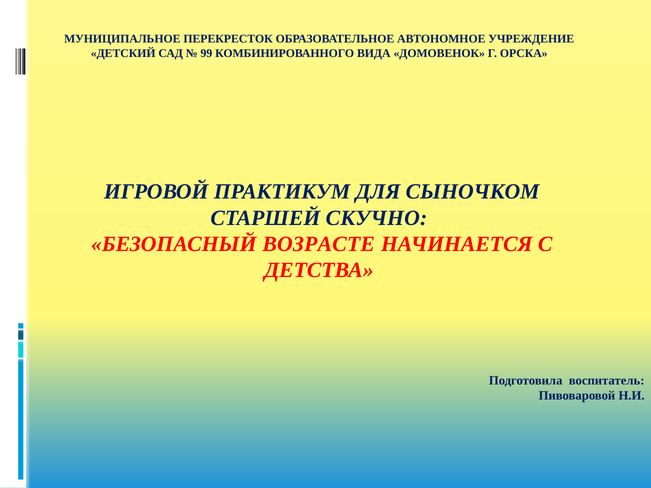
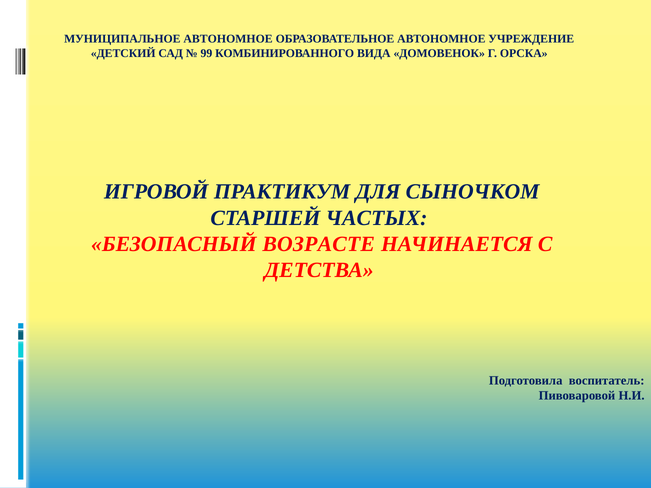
МУНИЦИПАЛЬНОЕ ПЕРЕКРЕСТОК: ПЕРЕКРЕСТОК -> АВТОНОМНОЕ (228, 39)
СКУЧНО: СКУЧНО -> ЧАСТЫХ (377, 218)
